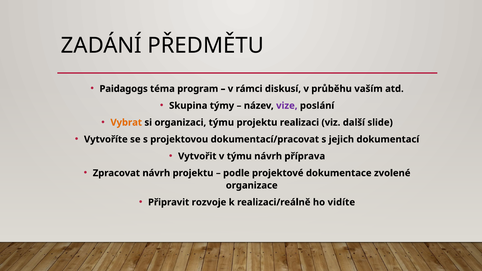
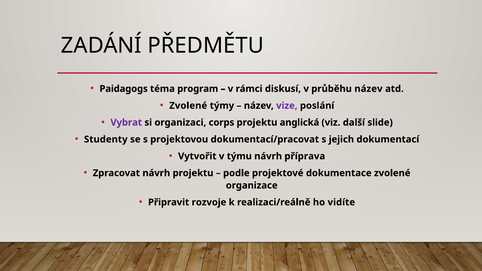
průběhu vaším: vaším -> název (368, 89)
Skupina: Skupina -> Zvolené (188, 106)
Vybrat colour: orange -> purple (126, 123)
organizaci týmu: týmu -> corps (221, 123)
realizaci: realizaci -> anglická (299, 123)
Vytvoříte: Vytvoříte -> Studenty (106, 139)
